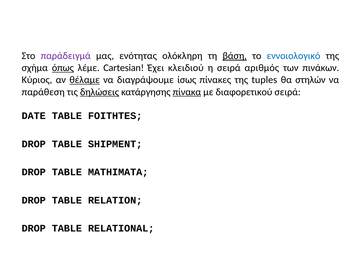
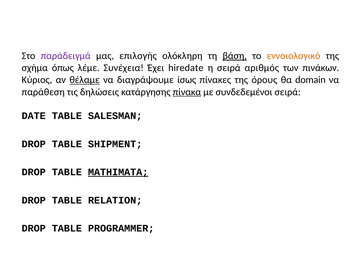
ενότητας: ενότητας -> επιλογής (138, 56)
εννοιολογικό colour: blue -> orange (294, 56)
όπως underline: present -> none (63, 68)
Cartesian: Cartesian -> Συνέχεια (124, 68)
κλειδιού: κλειδιού -> hiredate (186, 68)
tuples: tuples -> όρους (264, 80)
στηλών: στηλών -> domain (310, 80)
δηλώσεις underline: present -> none (99, 92)
διαφορετικού: διαφορετικού -> συνδεδεμένοι (244, 92)
FOITHTES: FOITHTES -> SALESMAN (115, 116)
MATHIMATA underline: none -> present (118, 172)
RELATIONAL: RELATIONAL -> PROGRAMMER (121, 228)
